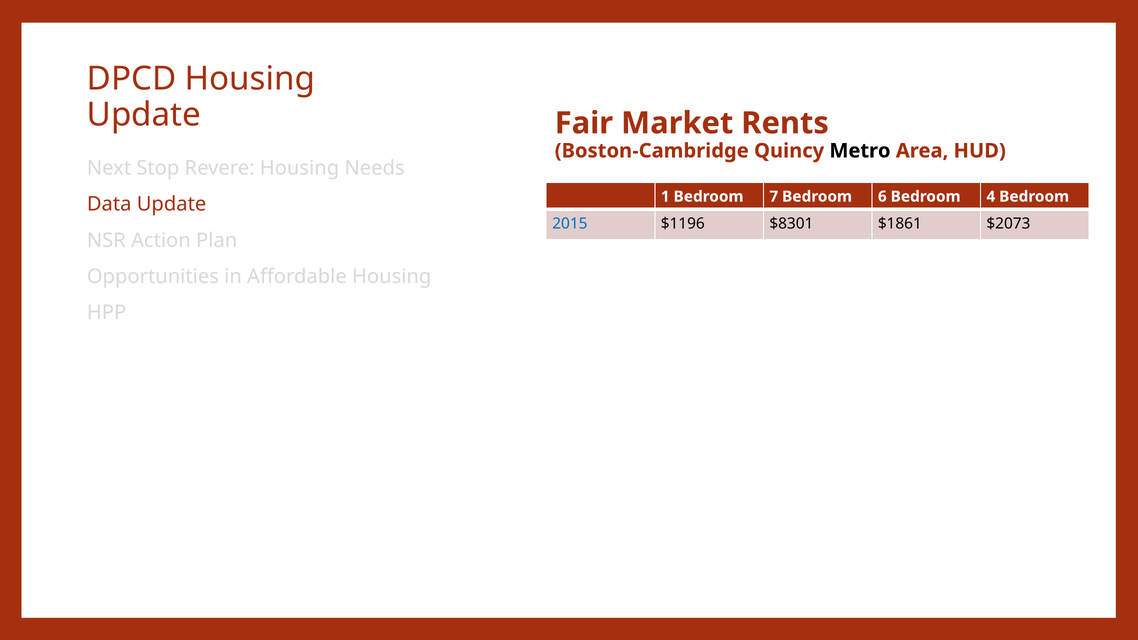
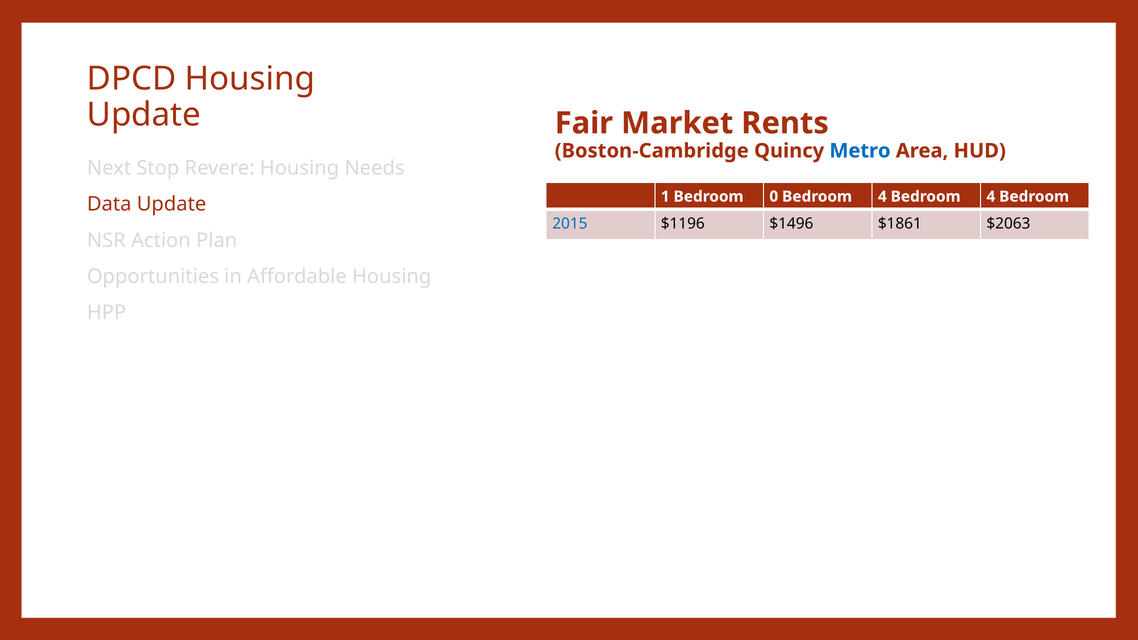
Metro colour: black -> blue (860, 151)
7: 7 -> 0 (774, 197)
6: 6 -> 4 (882, 197)
$8301: $8301 -> $1496 (791, 224)
$2073: $2073 -> $2063 (1008, 224)
